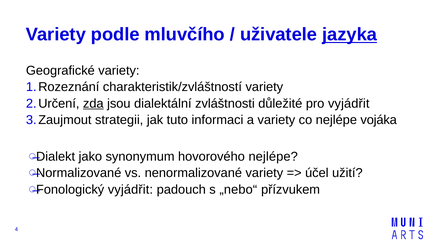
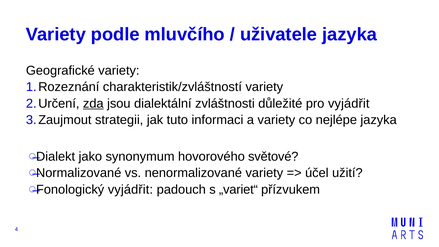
jazyka underline: present -> none (350, 35)
nejlépe vojáka: vojáka -> jazyka (379, 120)
hovorového nejlépe: nejlépe -> světové (273, 157)
„nebo“: „nebo“ -> „variet“ (238, 189)
